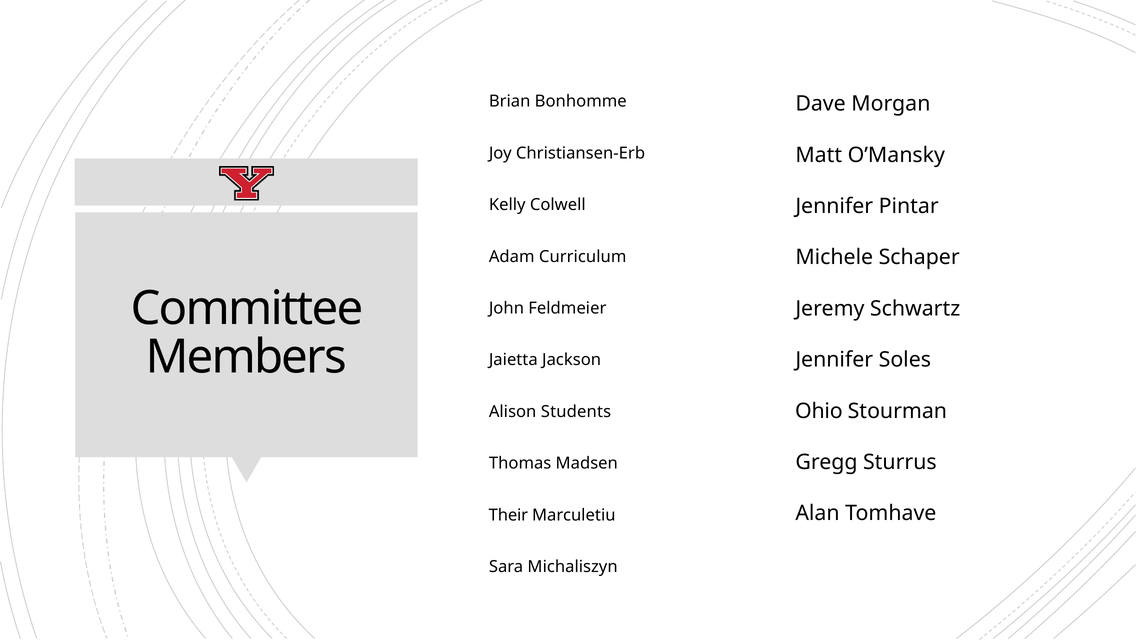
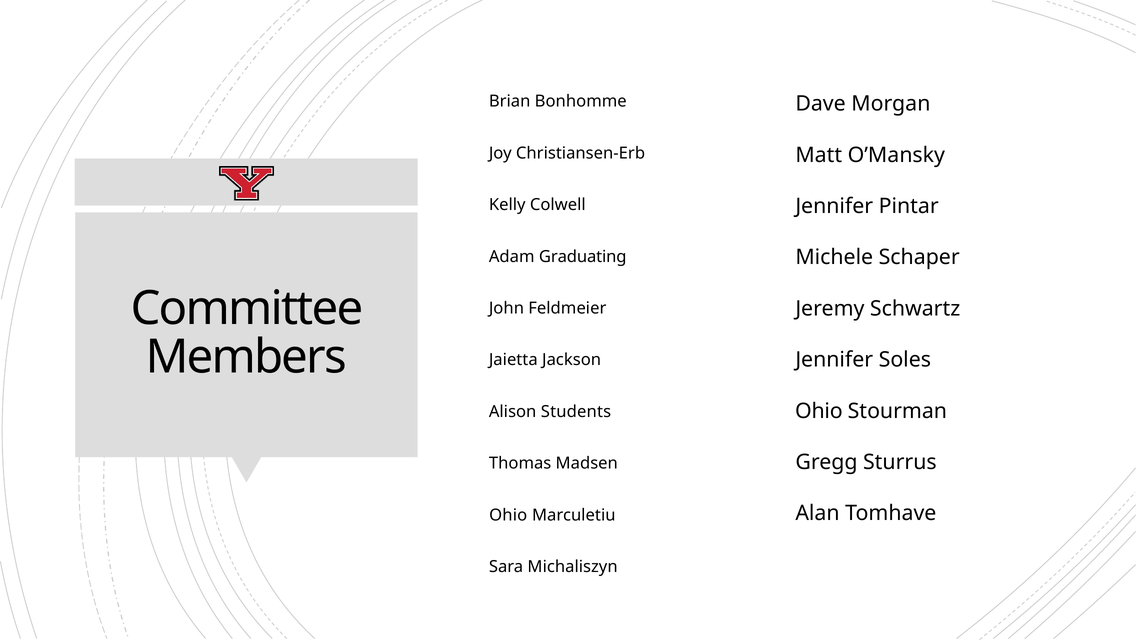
Curriculum: Curriculum -> Graduating (583, 257)
Their: Their -> Ohio (508, 515)
